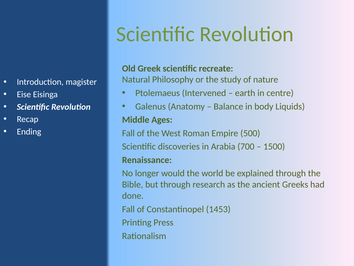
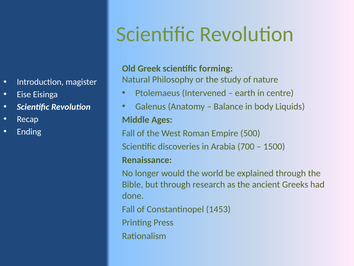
recreate: recreate -> forming (216, 68)
